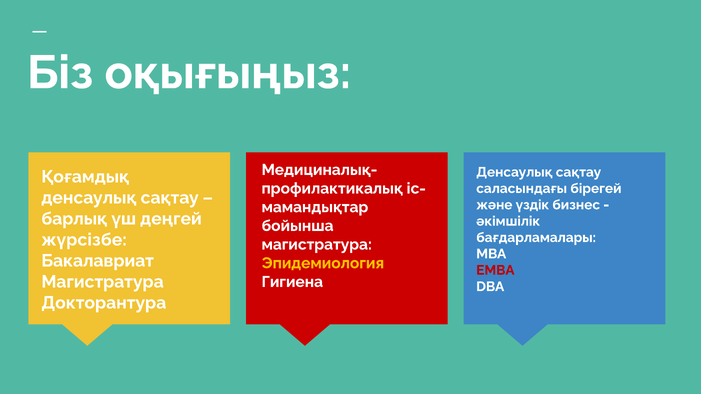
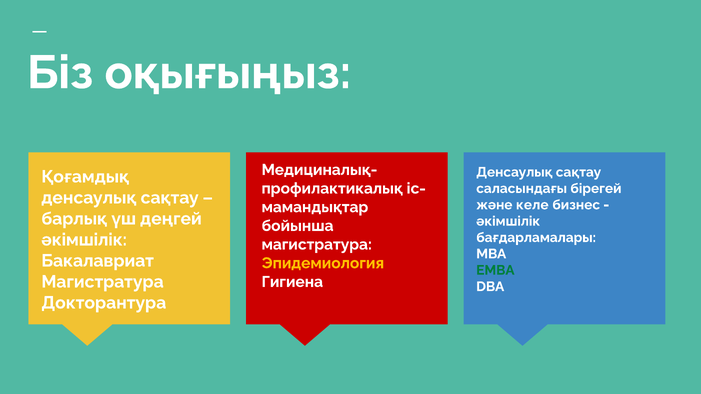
үздік: үздік -> келе (532, 205)
жүрсізбе: жүрсізбе -> әкімшілік (84, 240)
ЕМВА colour: red -> green (495, 270)
